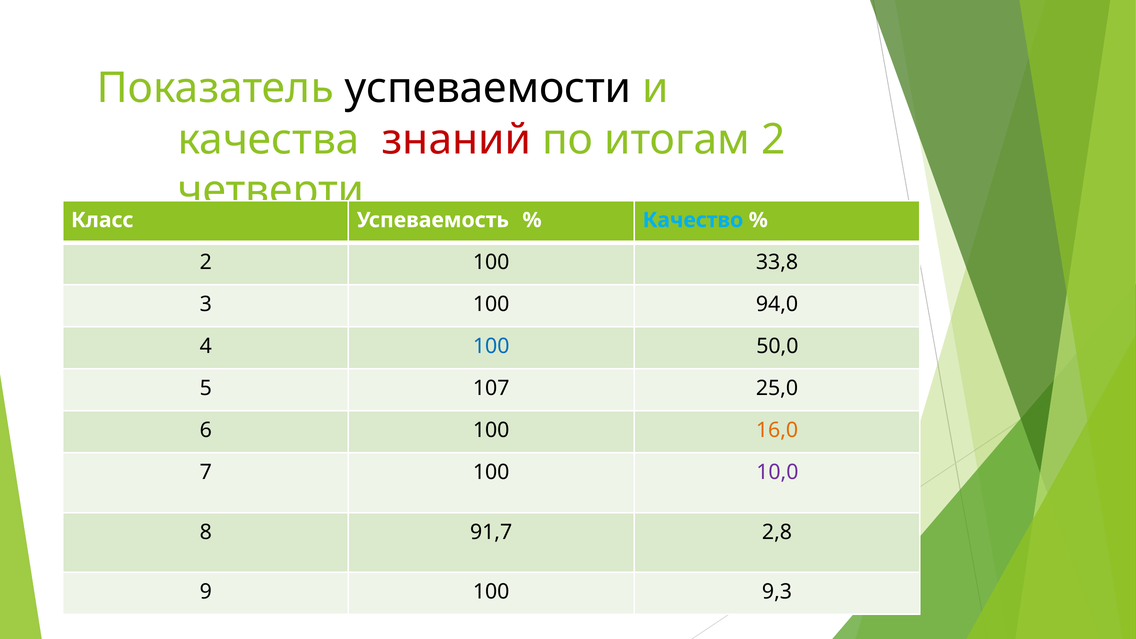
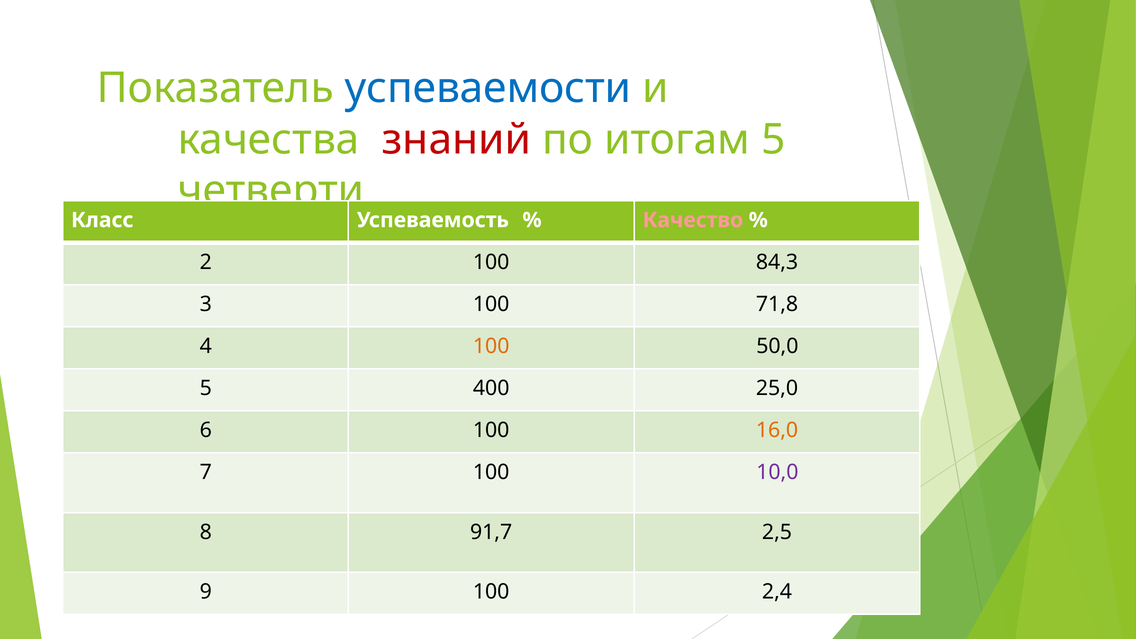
успеваемости colour: black -> blue (488, 88)
итогам 2: 2 -> 5 (773, 139)
Качество colour: light blue -> pink (693, 220)
33,8: 33,8 -> 84,3 (777, 262)
94,0: 94,0 -> 71,8 (777, 304)
100 colour: blue -> orange (491, 346)
107: 107 -> 400 (491, 388)
2,8: 2,8 -> 2,5 (777, 532)
9,3: 9,3 -> 2,4 (777, 592)
